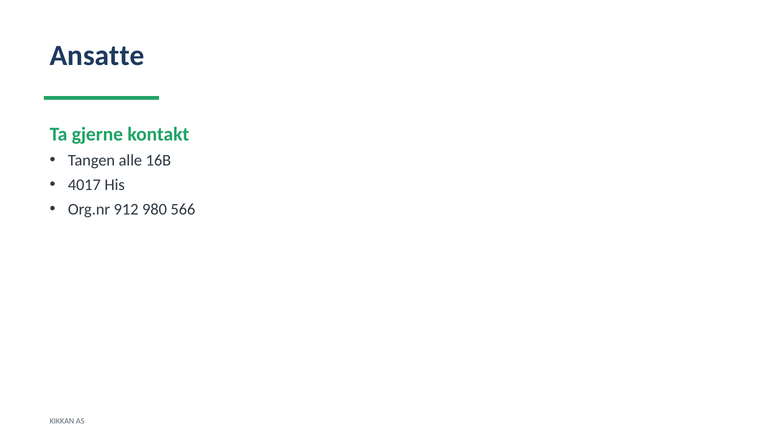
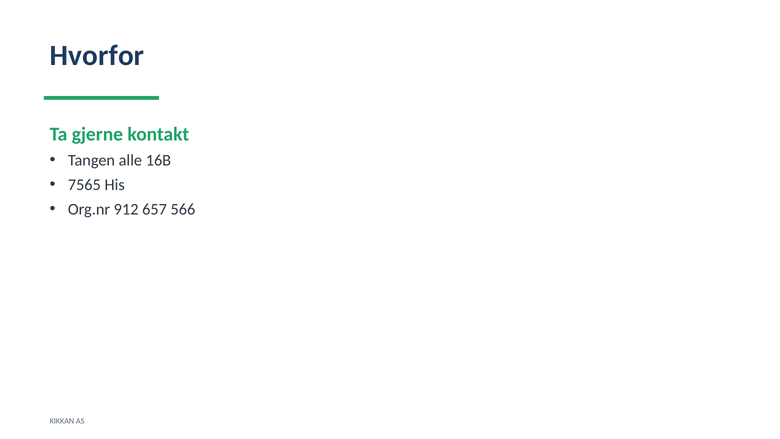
Ansatte: Ansatte -> Hvorfor (97, 56)
4017: 4017 -> 7565 (84, 185)
980: 980 -> 657 (155, 209)
